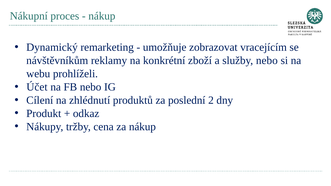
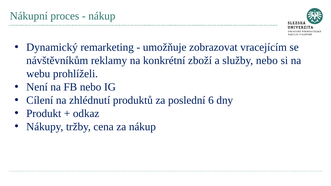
Účet: Účet -> Není (37, 87)
2: 2 -> 6 (211, 100)
